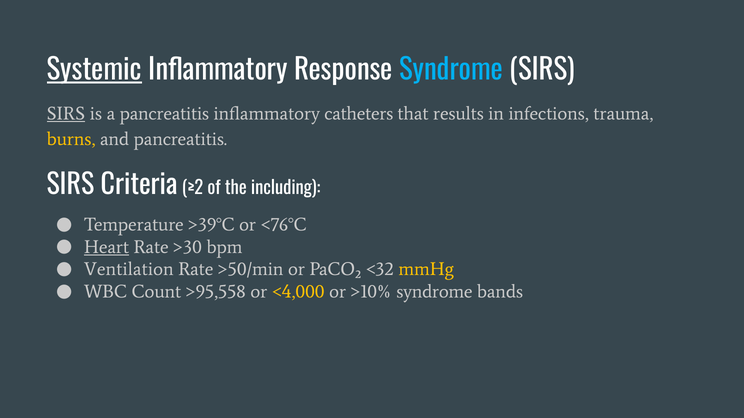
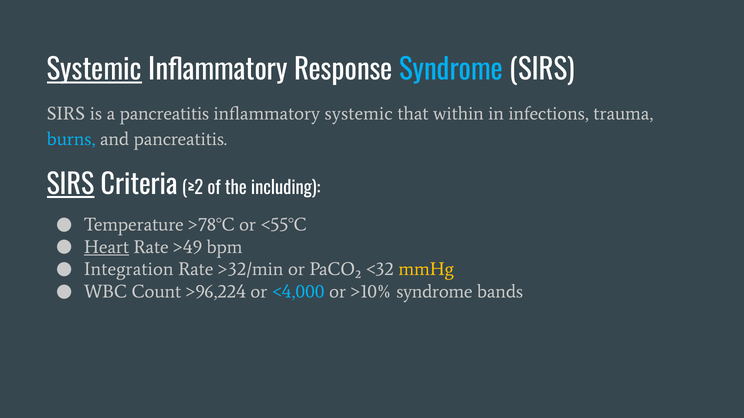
SIRS underline: present -> none (66, 114)
inflammatory catheters: catheters -> systemic (359, 114)
results: results -> within (458, 114)
burns colour: yellow -> light blue (71, 139)
SIRS underline: none -> present (71, 185)
>39°C: >39°C -> >78°C (211, 225)
<76°C: <76°C -> <55°C (284, 225)
>30: >30 -> >49 (188, 247)
Ventilation: Ventilation -> Integration (129, 270)
>50/min: >50/min -> >32/min (251, 270)
>95,558: >95,558 -> >96,224 (216, 292)
<4,000 colour: yellow -> light blue (298, 292)
